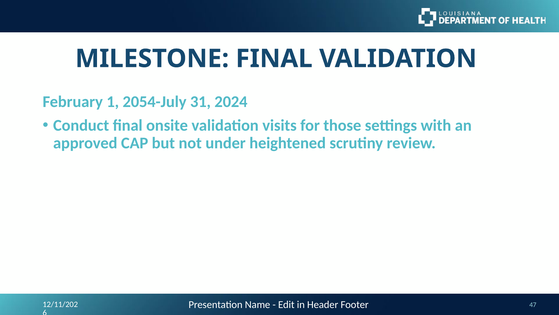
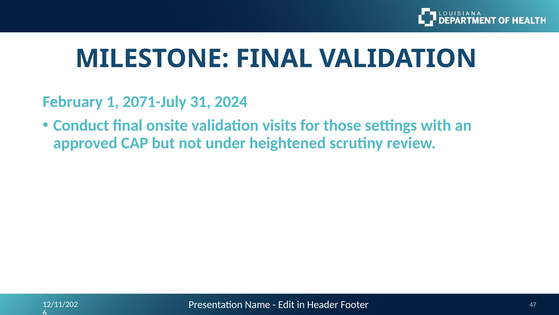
2054-July: 2054-July -> 2071-July (155, 102)
